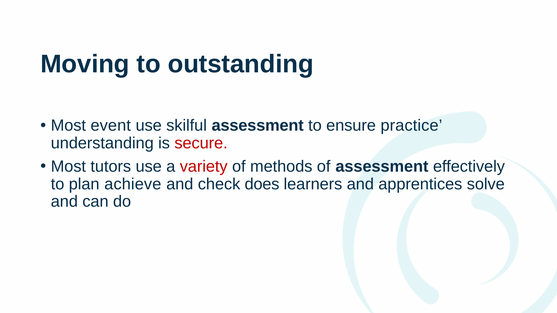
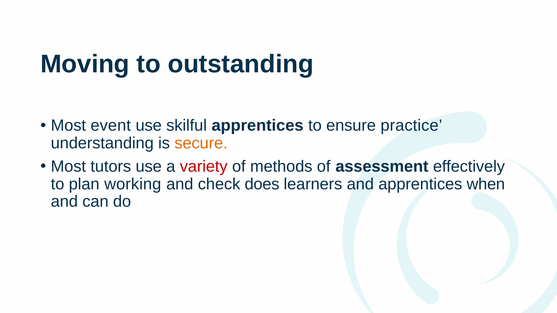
skilful assessment: assessment -> apprentices (258, 126)
secure colour: red -> orange (201, 143)
achieve: achieve -> working (133, 184)
solve: solve -> when (486, 184)
